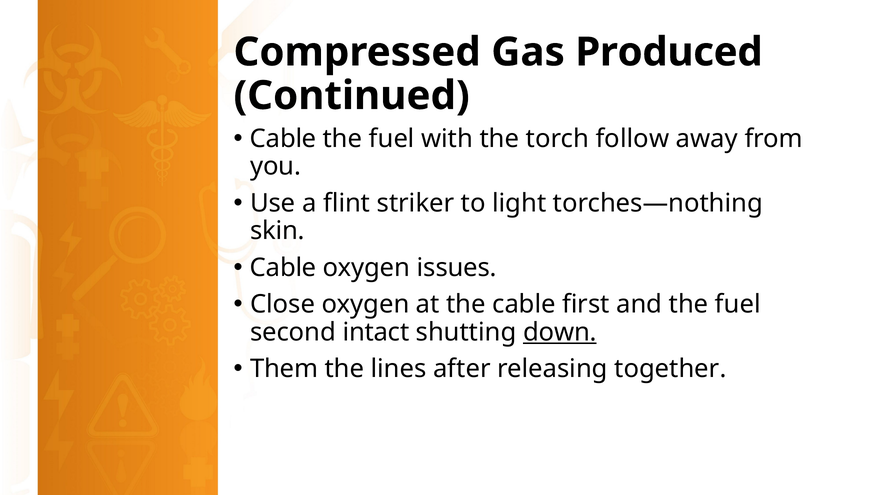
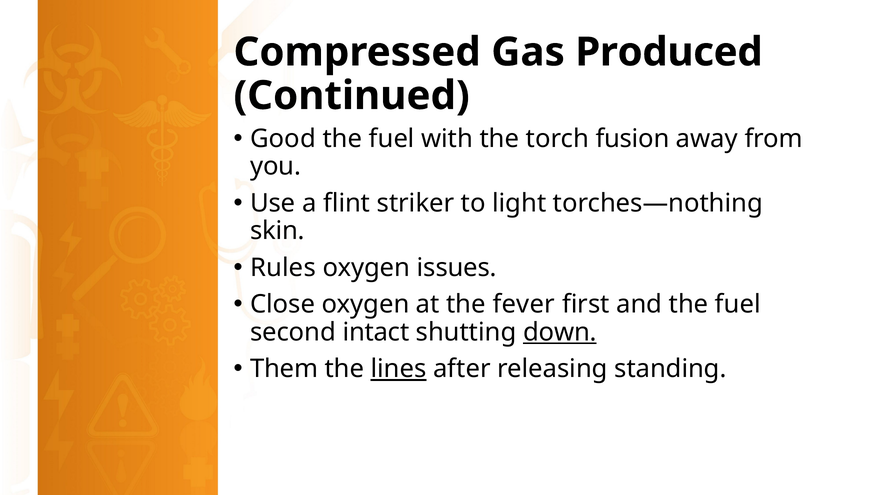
Cable: Cable -> Good (283, 139)
follow: follow -> fusion (633, 139)
Cable: Cable -> Rules (283, 268)
the cable: cable -> fever (524, 304)
lines underline: none -> present (399, 369)
together: together -> standing (670, 369)
